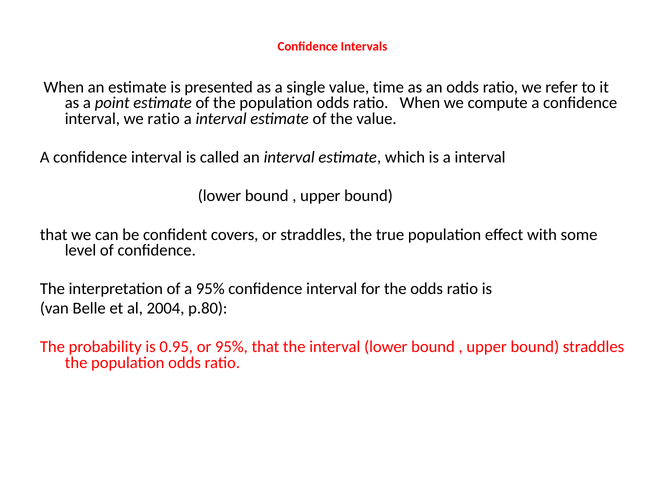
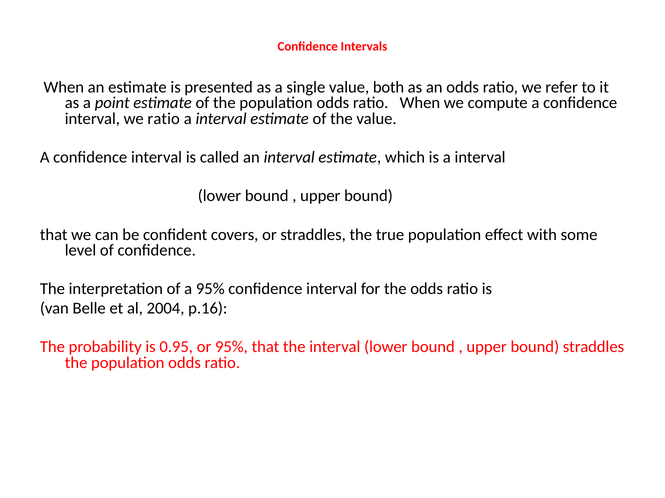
time: time -> both (389, 87)
p.80: p.80 -> p.16 (208, 309)
